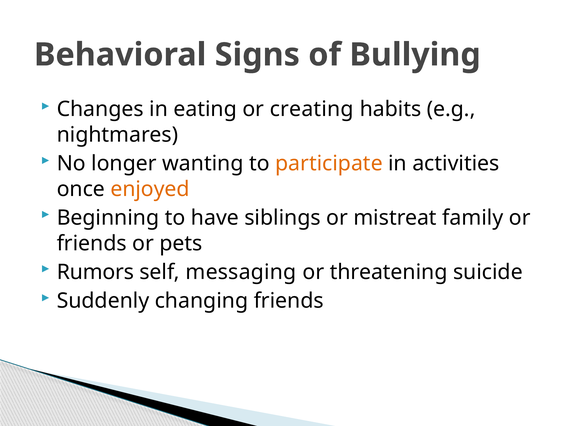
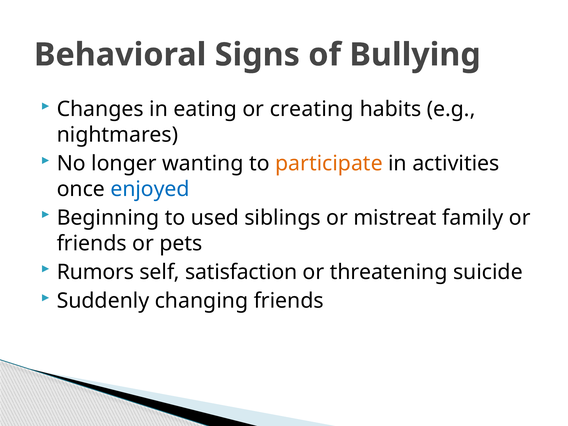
enjoyed colour: orange -> blue (150, 189)
have: have -> used (215, 218)
messaging: messaging -> satisfaction (241, 272)
